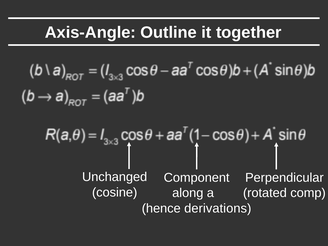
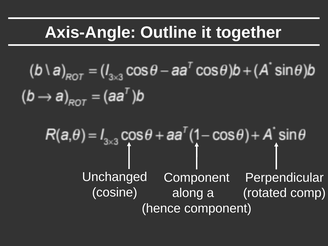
hence derivations: derivations -> component (218, 208)
